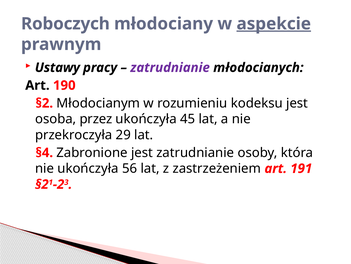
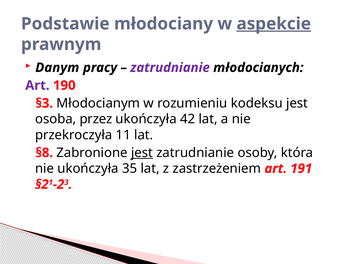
Roboczych: Roboczych -> Podstawie (65, 24)
Ustawy: Ustawy -> Danym (57, 67)
Art colour: black -> purple (37, 85)
§2: §2 -> §3 (44, 103)
45: 45 -> 42 (188, 119)
29: 29 -> 11 (123, 135)
§4: §4 -> §8 (44, 152)
jest underline: none -> present (142, 152)
56: 56 -> 35 (130, 168)
